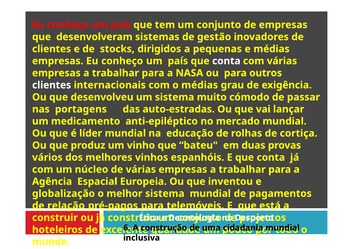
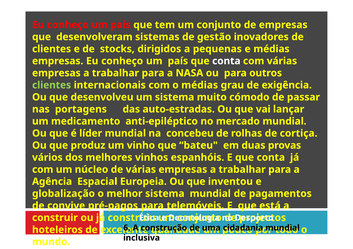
clientes colour: white -> light green (52, 85)
educação: educação -> concebeu (190, 134)
relação: relação -> convive (66, 206)
